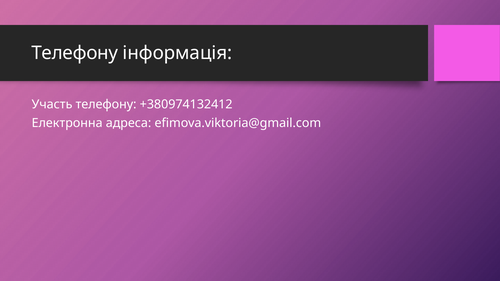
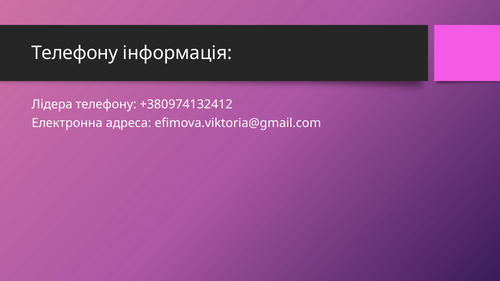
Участь: Участь -> Лідера (52, 104)
